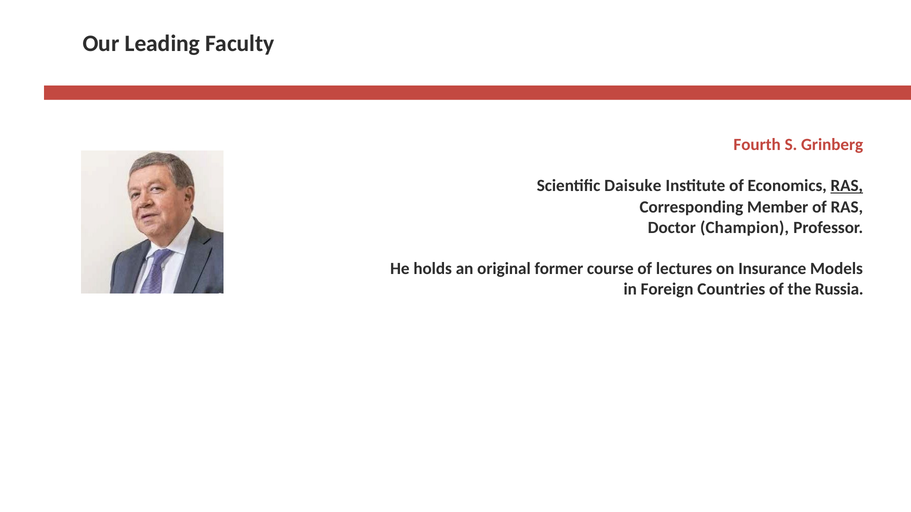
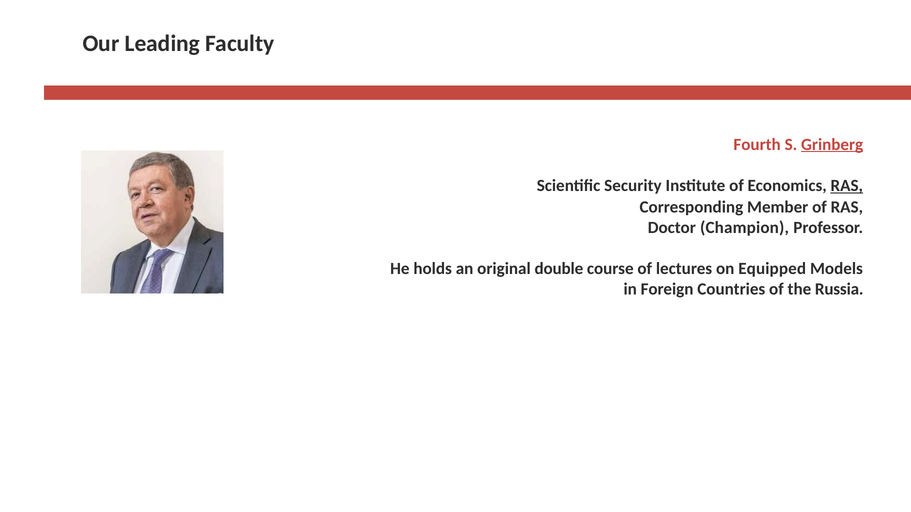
Grinberg underline: none -> present (832, 144)
Daisuke: Daisuke -> Security (633, 186)
former: former -> double (559, 269)
Insurance: Insurance -> Equipped (772, 269)
